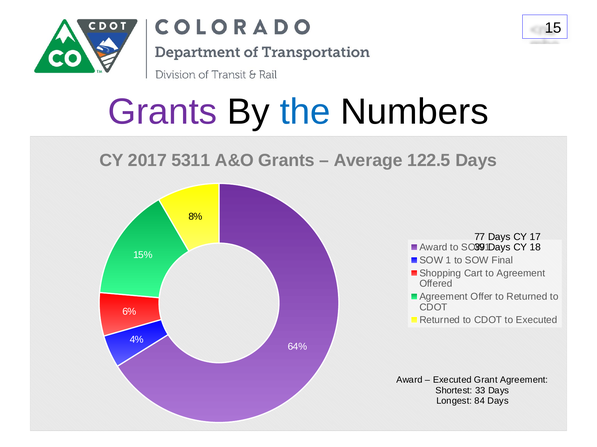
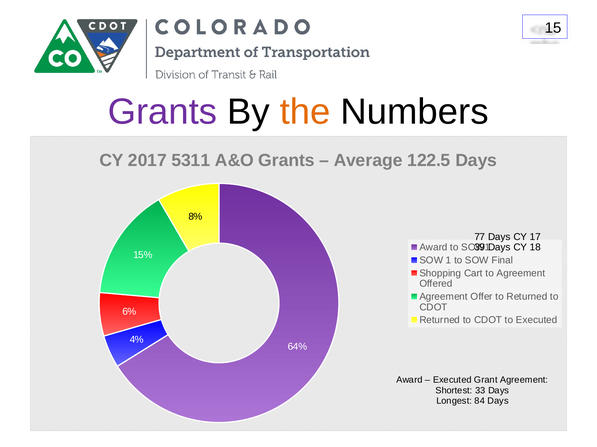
the colour: blue -> orange (305, 112)
